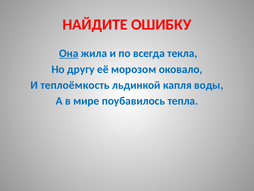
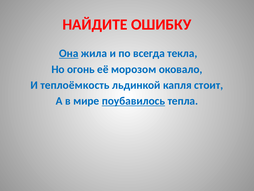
другу: другу -> огонь (81, 69)
воды: воды -> стоит (209, 85)
поубавилось underline: none -> present (133, 101)
